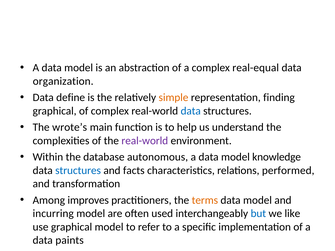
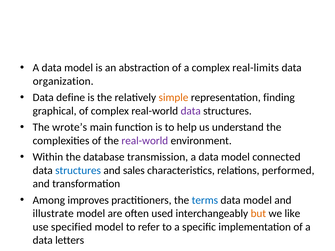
real-equal: real-equal -> real-limits (256, 68)
data colour: blue -> purple (191, 111)
autonomous: autonomous -> transmission (158, 157)
knowledge: knowledge -> connected (276, 157)
facts: facts -> sales (134, 171)
terms colour: orange -> blue (205, 200)
incurring: incurring -> illustrate (53, 214)
but colour: blue -> orange (258, 214)
use graphical: graphical -> specified (72, 227)
paints: paints -> letters (70, 241)
